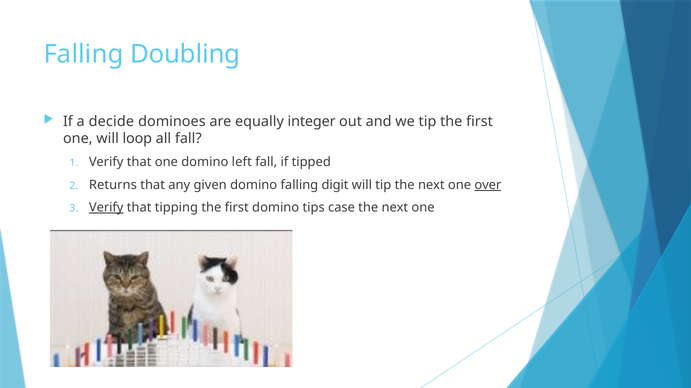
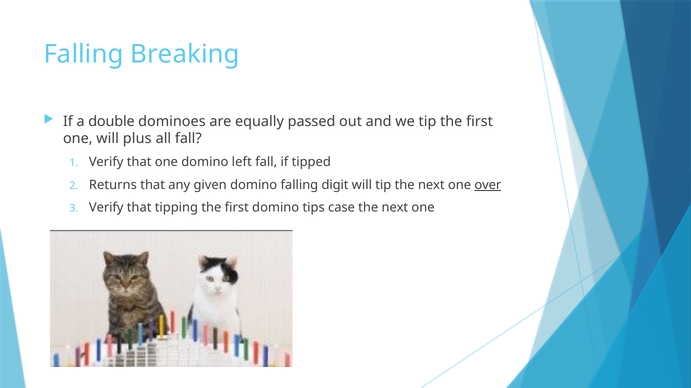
Doubling: Doubling -> Breaking (185, 54)
decide: decide -> double (111, 122)
integer: integer -> passed (312, 122)
loop: loop -> plus (137, 139)
Verify underline: present -> none (106, 208)
